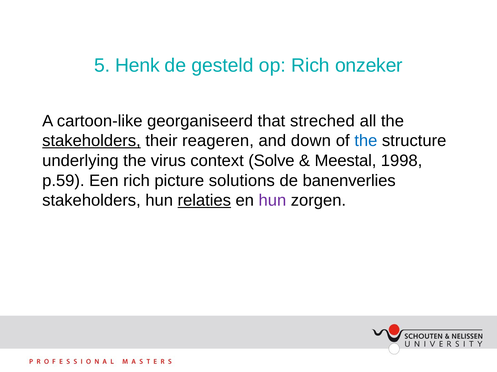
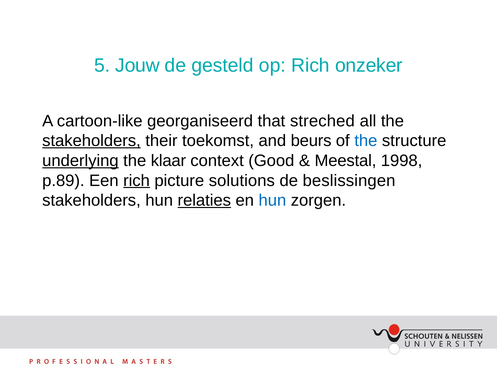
Henk: Henk -> Jouw (137, 66)
reageren: reageren -> toekomst (218, 141)
down: down -> beurs (311, 141)
underlying underline: none -> present (80, 161)
virus: virus -> klaar (168, 161)
Solve: Solve -> Good (271, 161)
p.59: p.59 -> p.89 (63, 181)
rich underline: none -> present (137, 181)
banenverlies: banenverlies -> beslissingen (349, 181)
hun colour: purple -> blue (272, 201)
